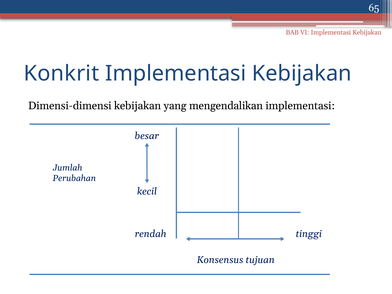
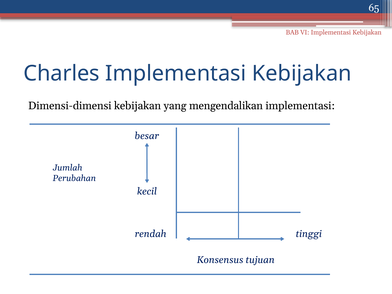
Konkrit: Konkrit -> Charles (62, 73)
